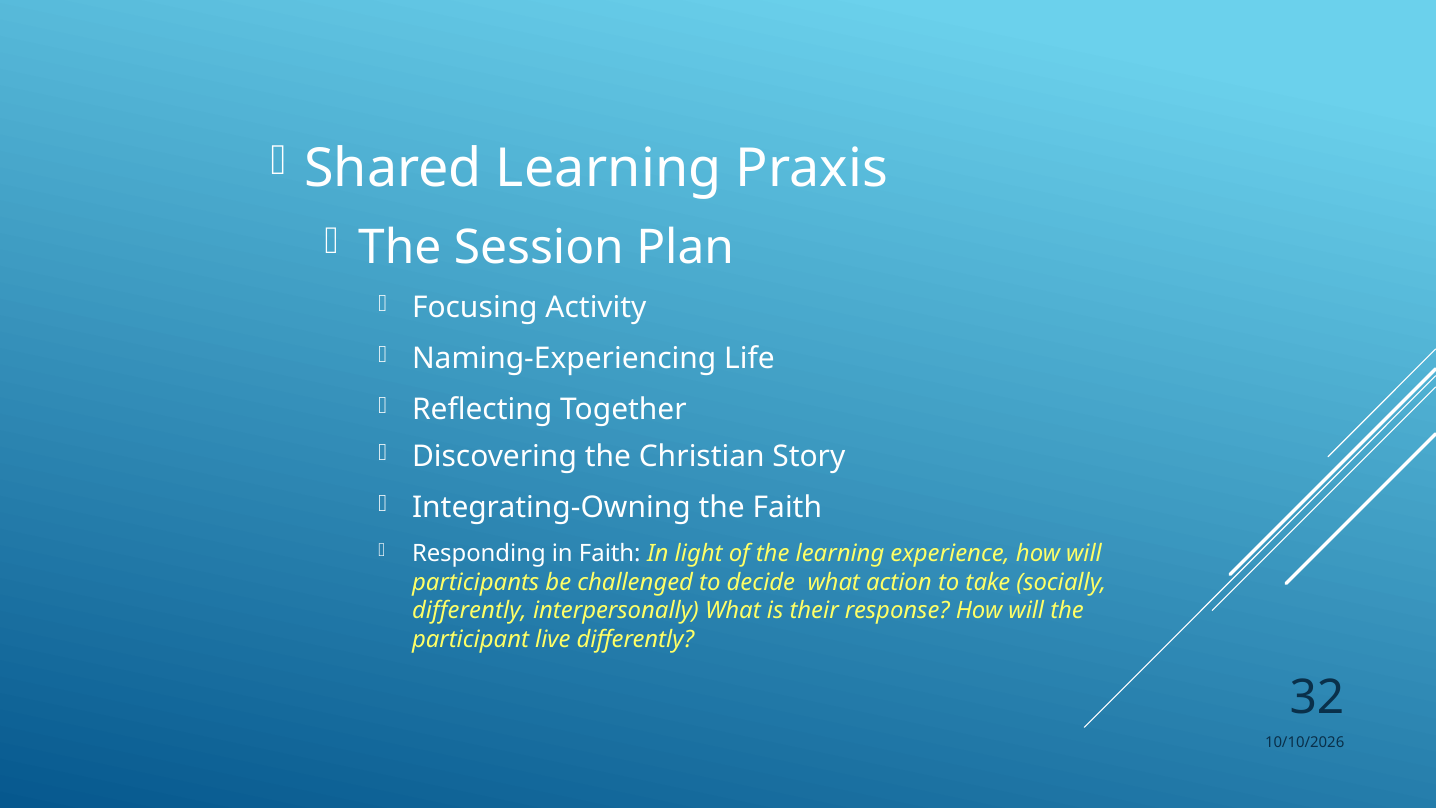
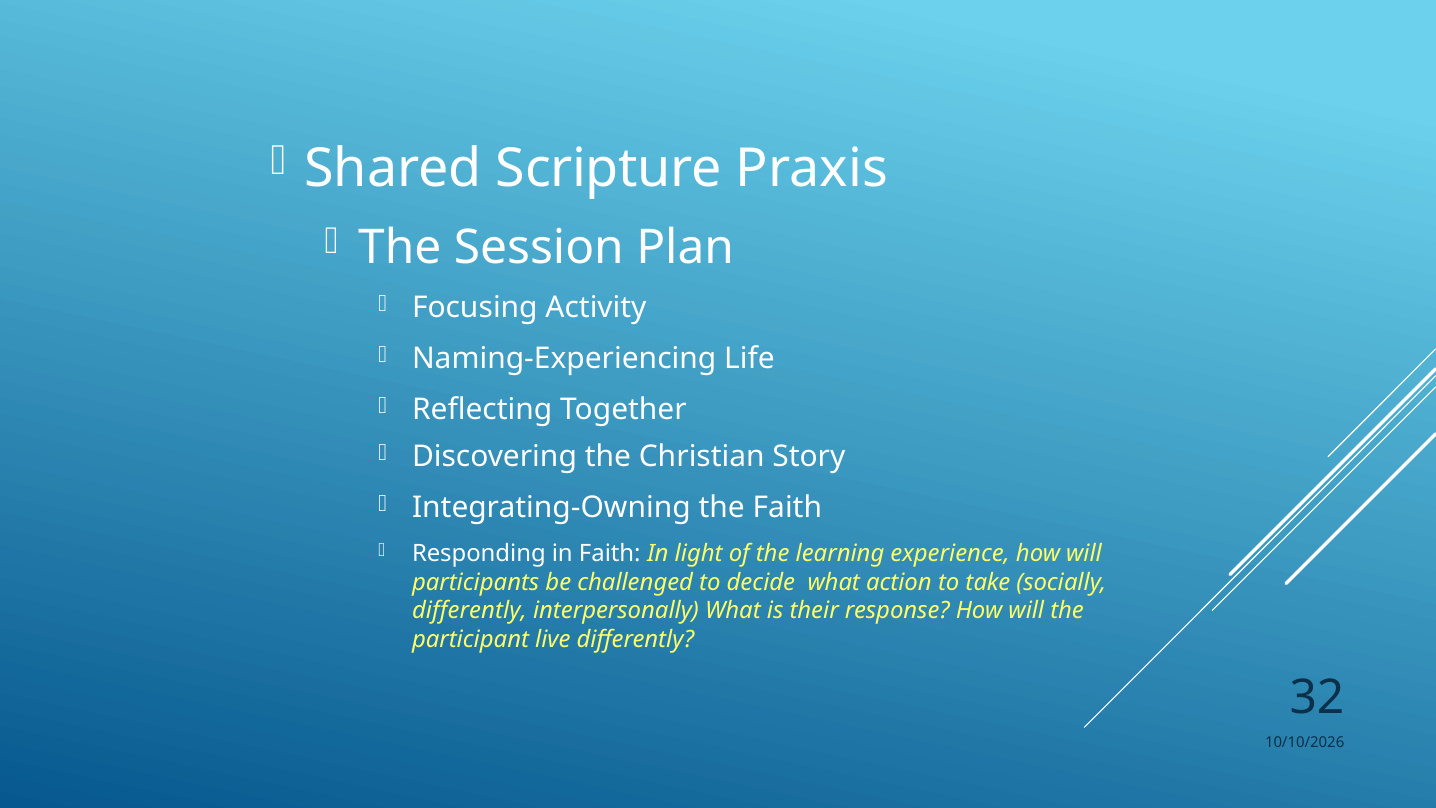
Shared Learning: Learning -> Scripture (609, 168)
